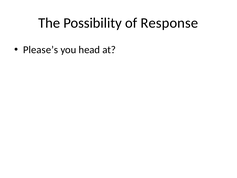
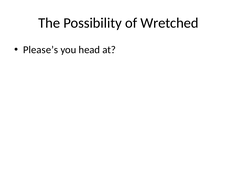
Response: Response -> Wretched (169, 23)
